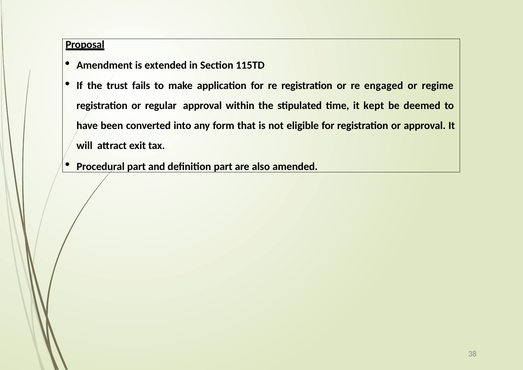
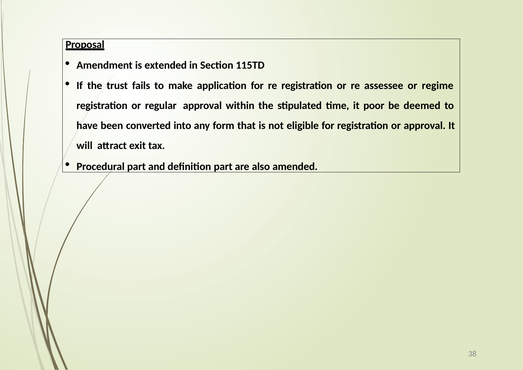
engaged: engaged -> assessee (384, 86)
kept: kept -> poor (374, 106)
